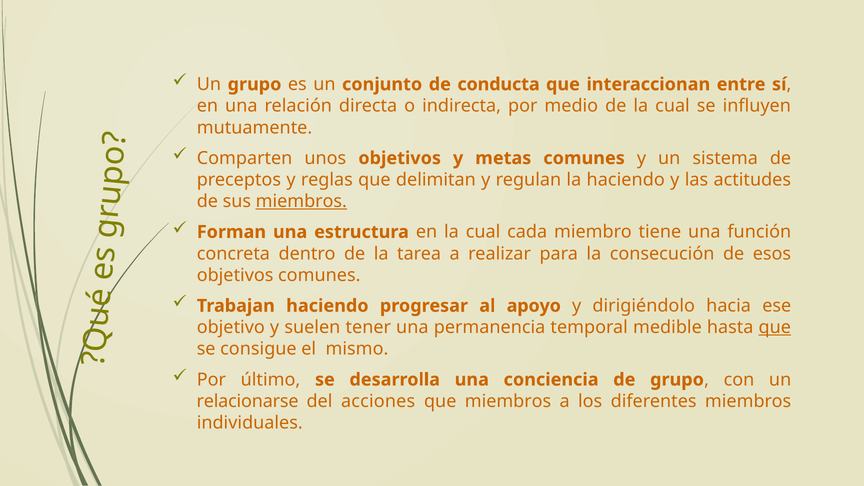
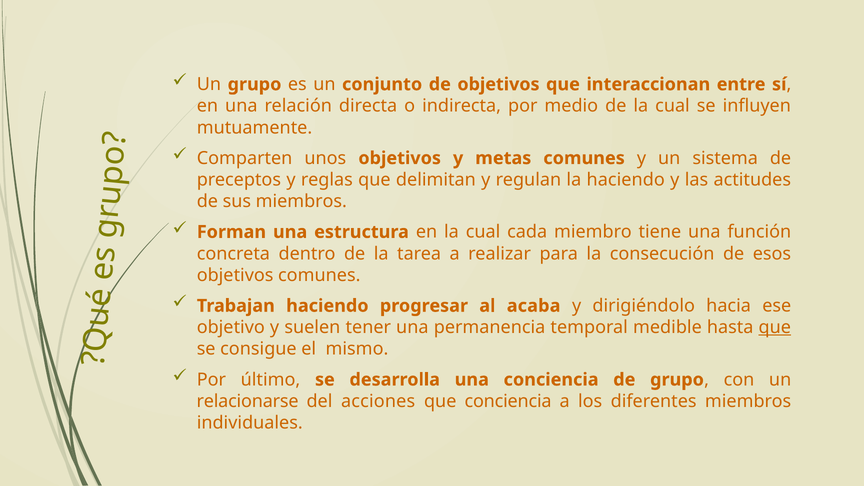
de conducta: conducta -> objetivos (498, 84)
miembros underline: present -> none (301, 201)
apoyo: apoyo -> acaba (534, 306)
que miembros: miembros -> conciencia (508, 401)
